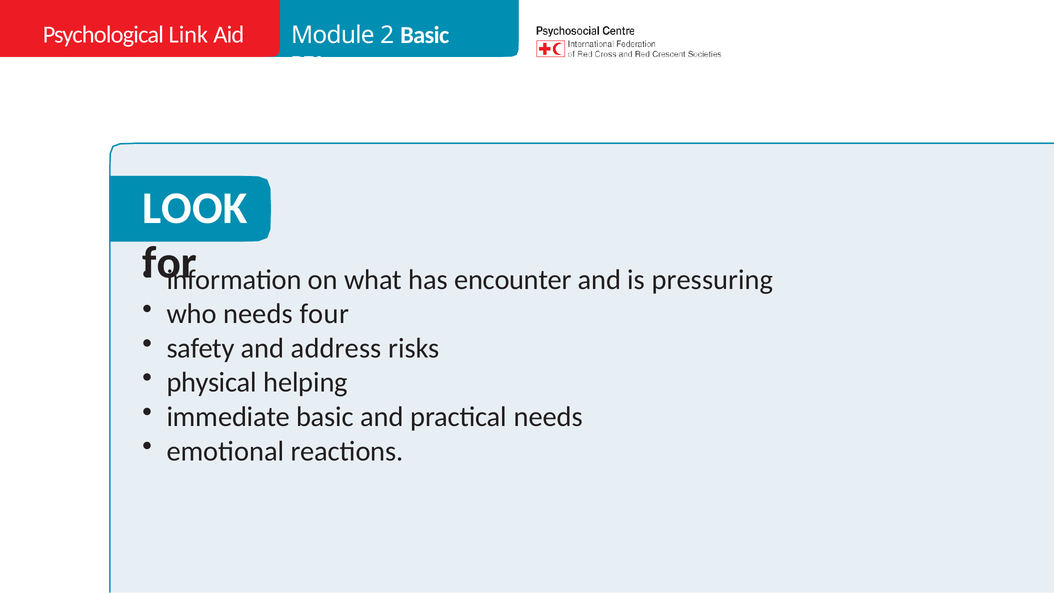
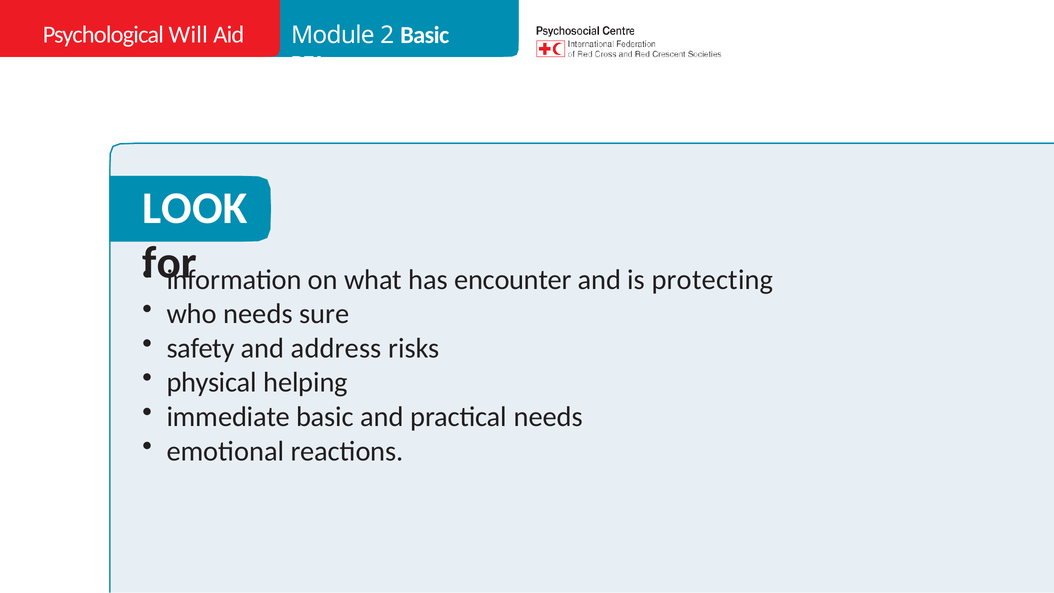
Link: Link -> Will (188, 35)
pressuring: pressuring -> protecting (712, 280)
four: four -> sure (324, 314)
